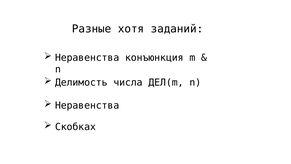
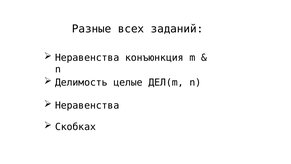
хотя: хотя -> всех (131, 29)
числа: числа -> целые (128, 82)
